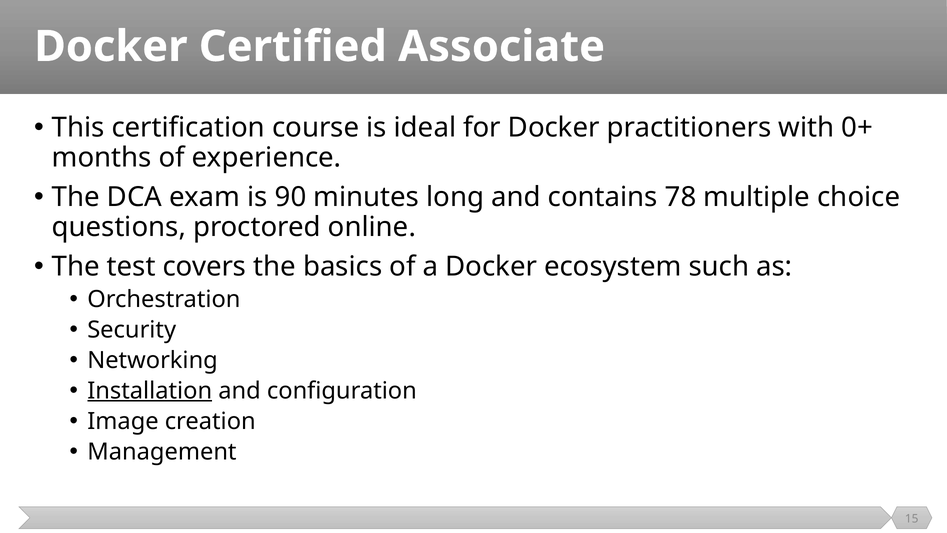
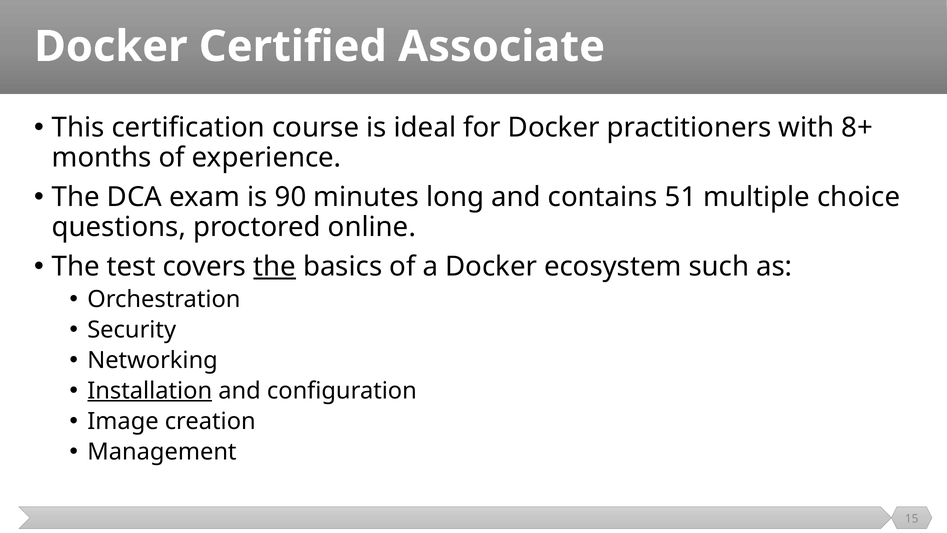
0+: 0+ -> 8+ (857, 128)
78: 78 -> 51 (681, 197)
the underline: none -> present (275, 266)
